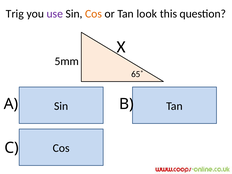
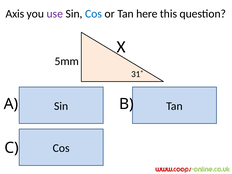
Trig: Trig -> Axis (15, 14)
Cos colour: orange -> blue (94, 14)
look: look -> here (147, 14)
65˚: 65˚ -> 31˚ (137, 74)
